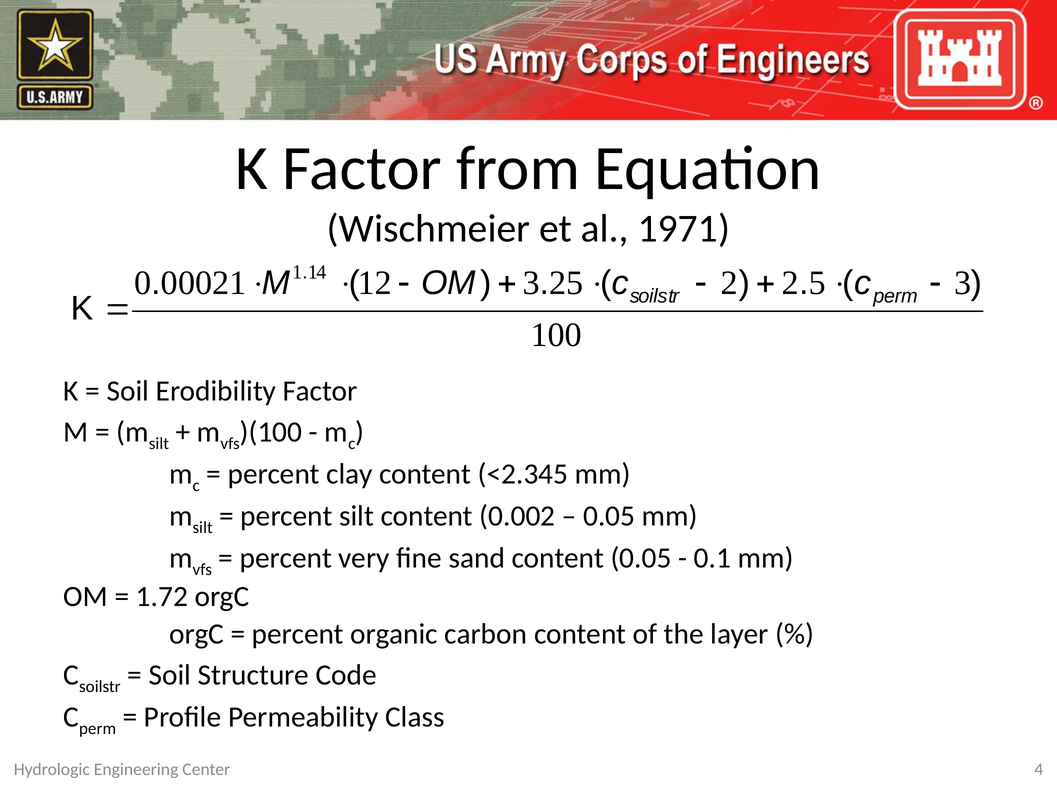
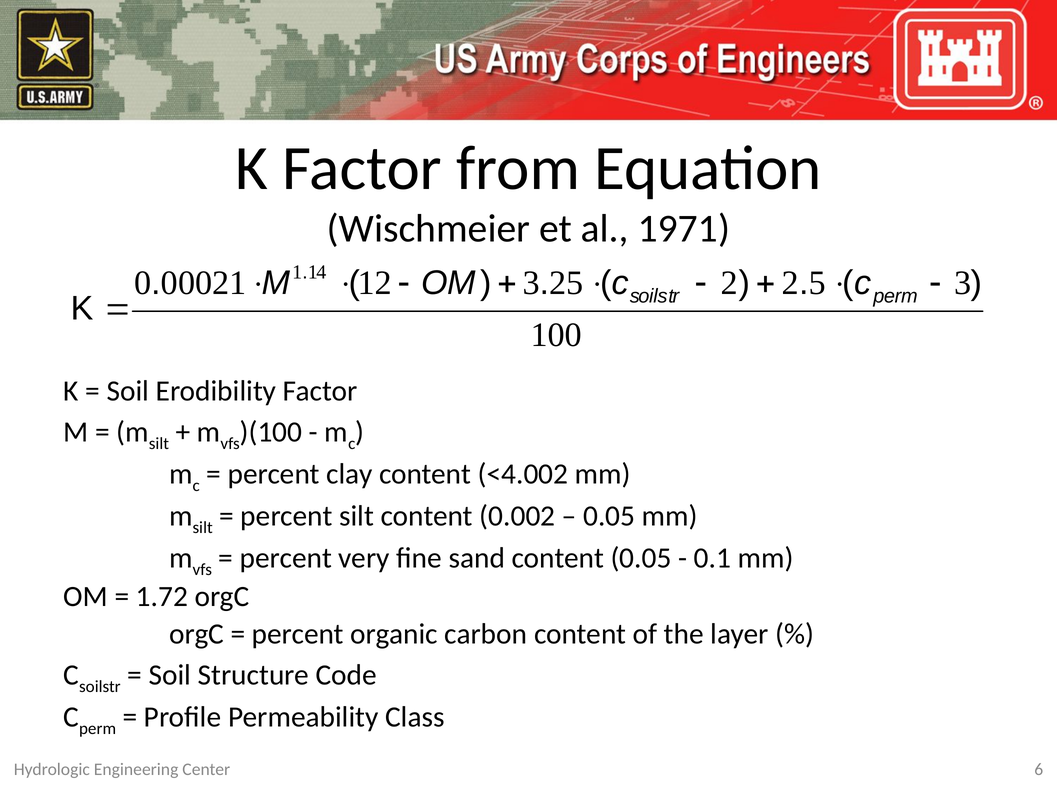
<2.345: <2.345 -> <4.002 (523, 474)
4: 4 -> 6 (1039, 769)
